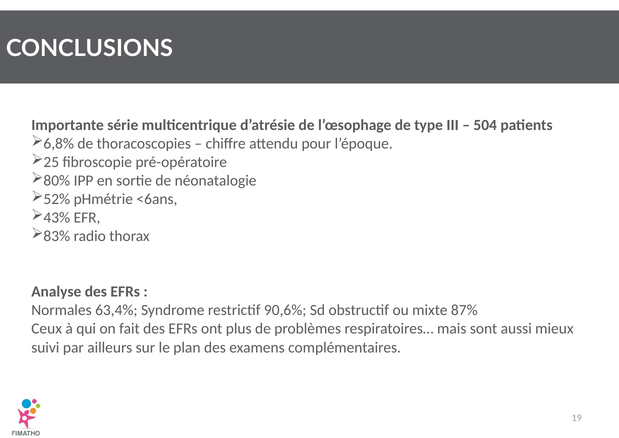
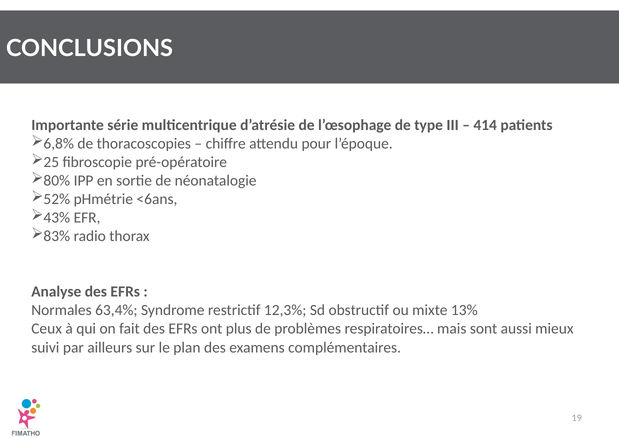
504: 504 -> 414 (485, 125)
90,6%: 90,6% -> 12,3% (285, 310)
87%: 87% -> 13% (464, 310)
